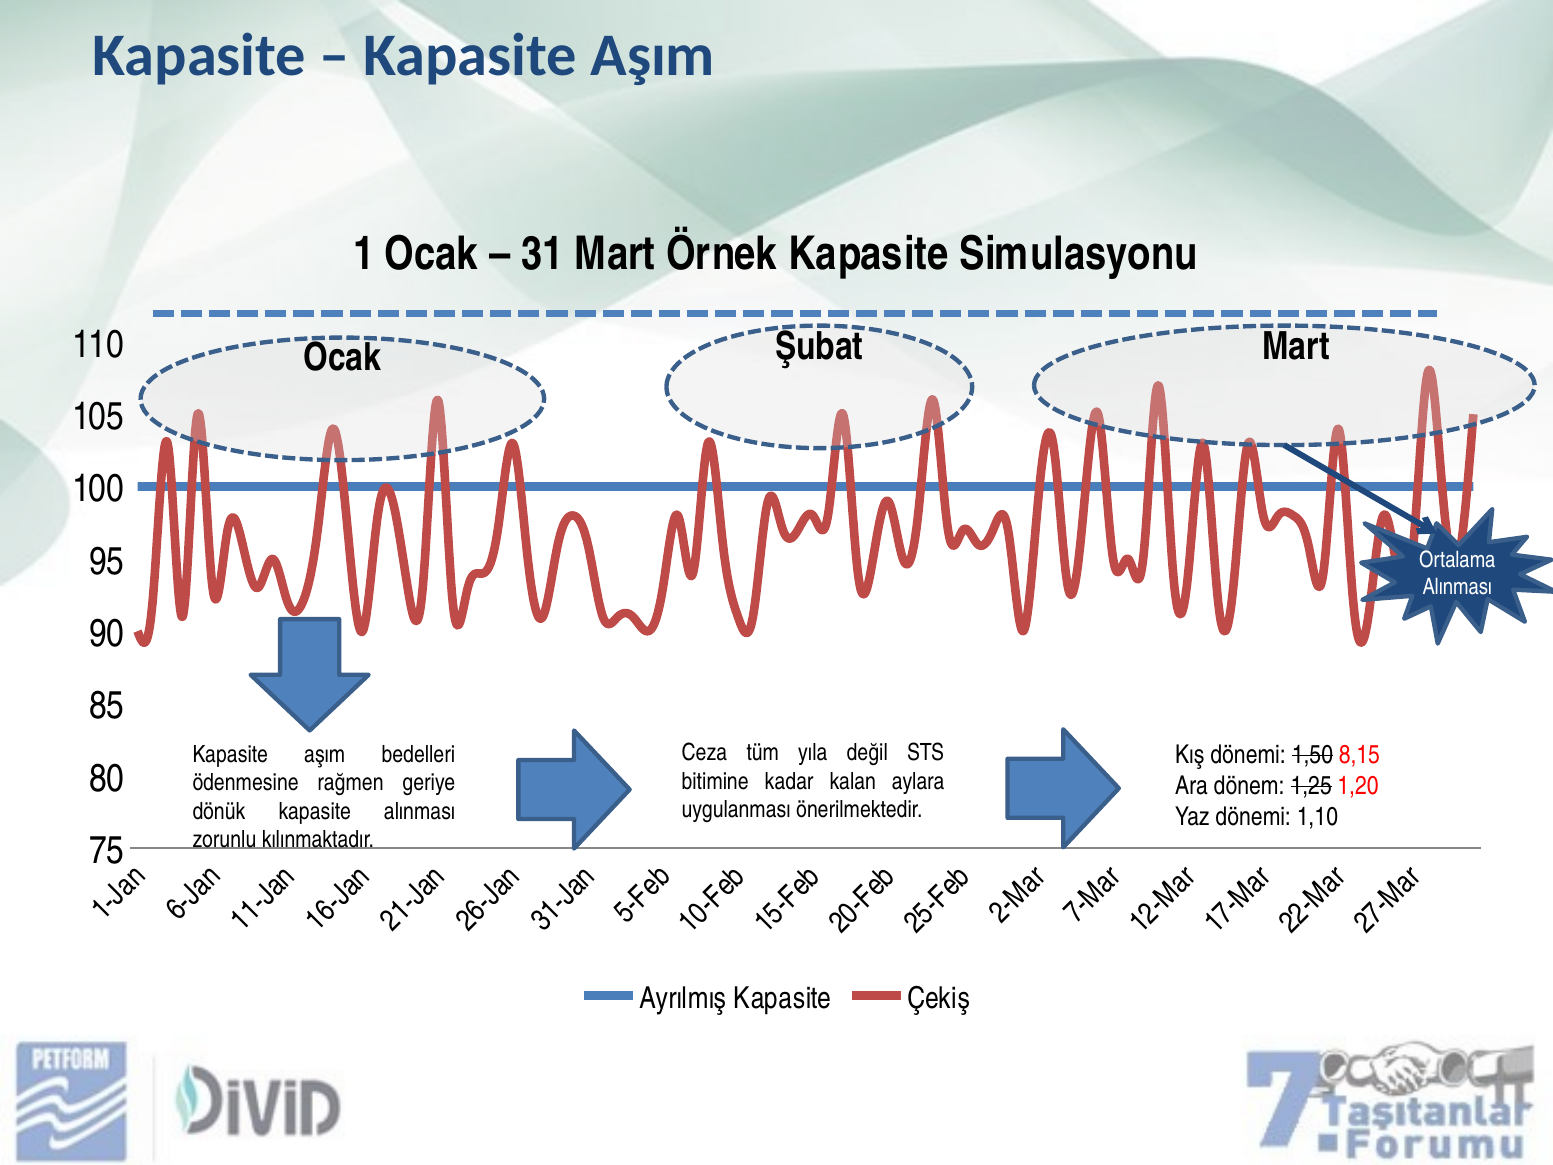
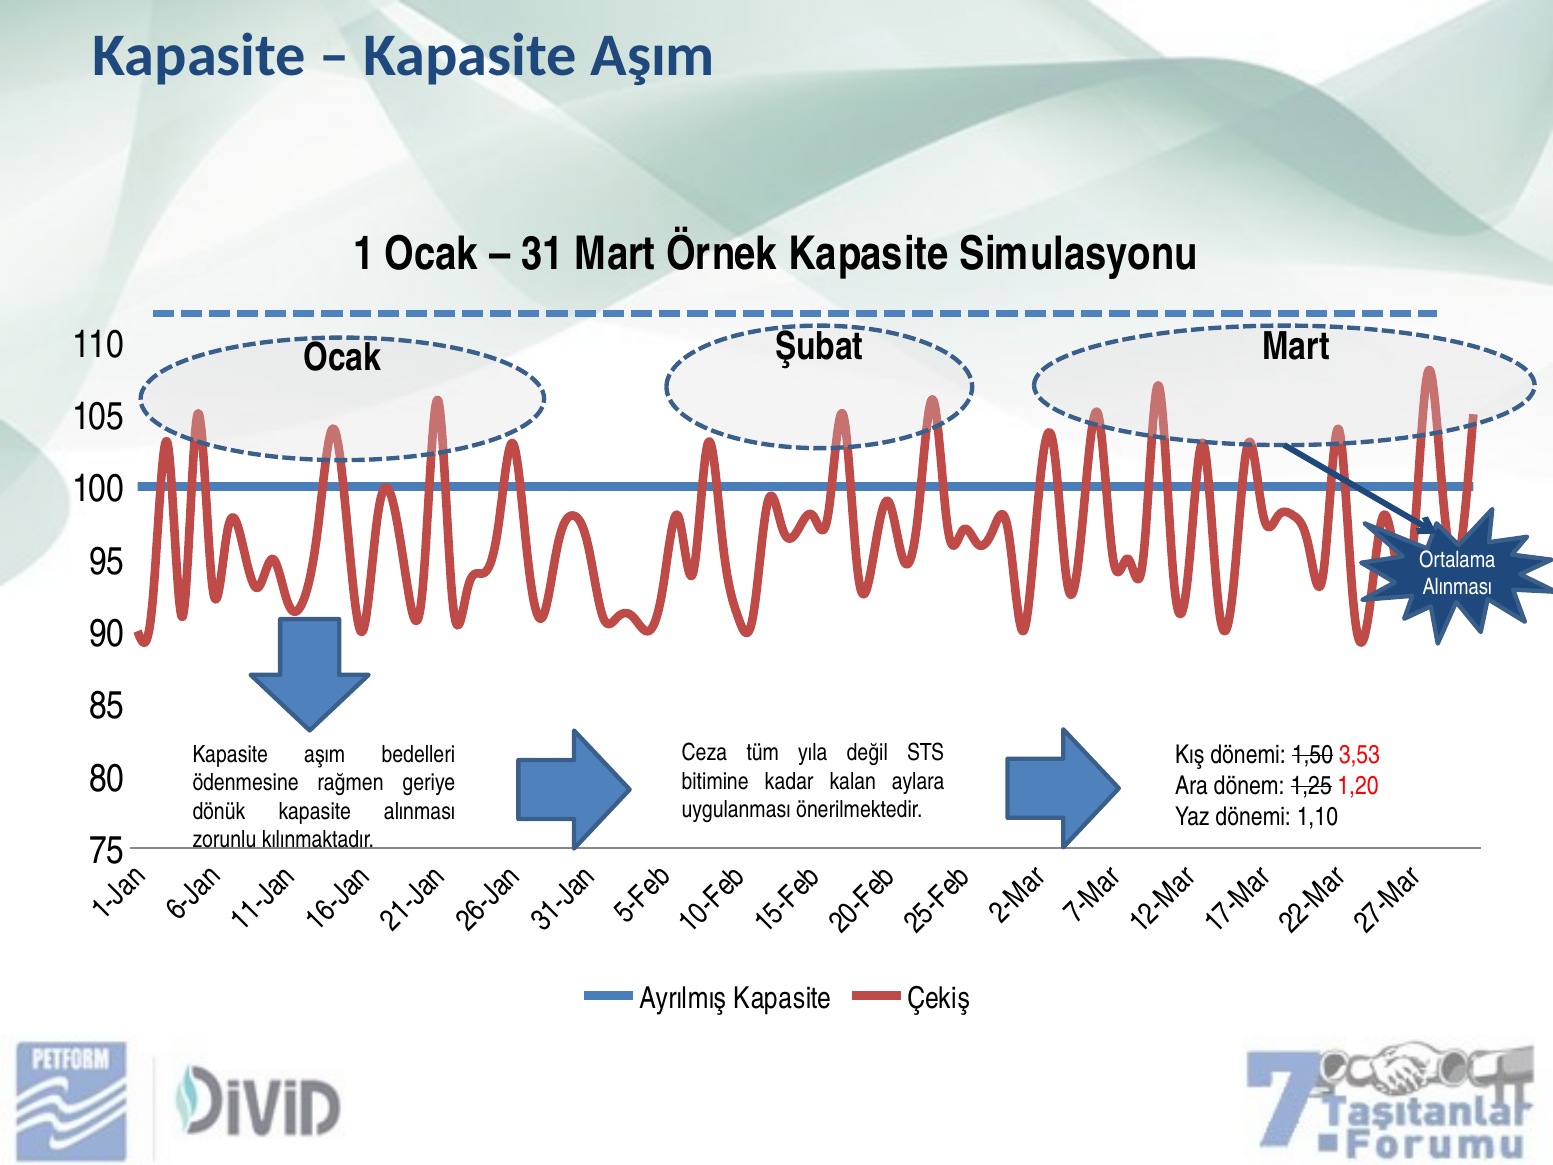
8,15: 8,15 -> 3,53 (1359, 754)
